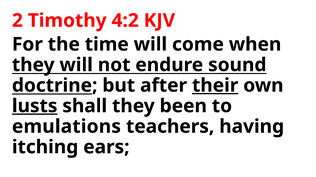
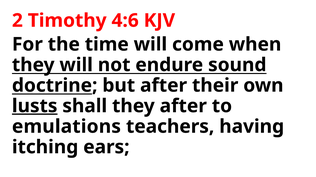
4:2: 4:2 -> 4:6 (125, 21)
their underline: present -> none (215, 86)
they been: been -> after (183, 106)
